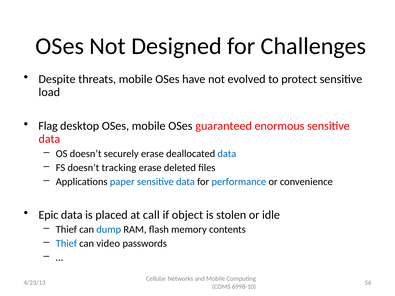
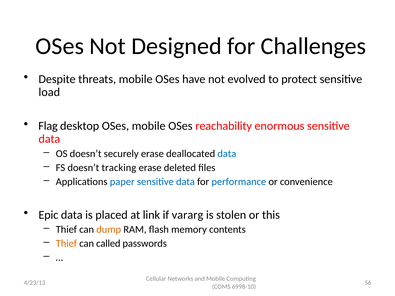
guaranteed: guaranteed -> reachability (224, 126)
call: call -> link (151, 215)
object: object -> vararg (188, 215)
idle: idle -> this (271, 215)
dump colour: blue -> orange (109, 230)
Thief colour: blue -> orange (66, 244)
video: video -> called (108, 244)
